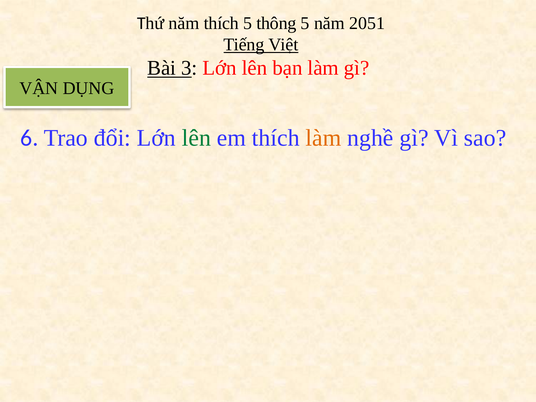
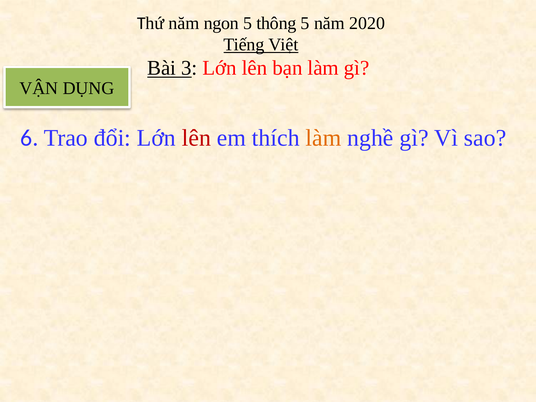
năm thích: thích -> ngon (221, 23)
2051: 2051 -> 2020 (367, 23)
lên colour: green -> red (196, 138)
